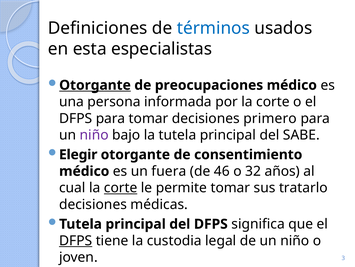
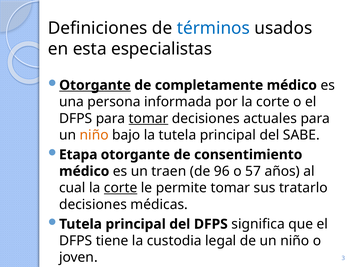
preocupaciones: preocupaciones -> completamente (209, 85)
tomar underline: none -> present (149, 118)
primero: primero -> actuales (270, 118)
niño colour: purple -> orange (94, 135)
Elegir: Elegir -> Etapa (78, 154)
fuera: fuera -> traen (169, 171)
46: 46 -> 96 (222, 171)
32: 32 -> 57 (253, 171)
DFPS underline: present -> none (76, 240)
